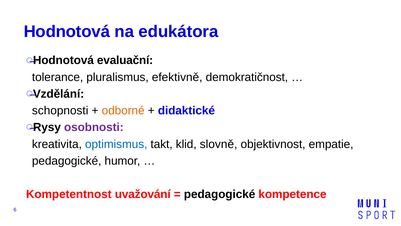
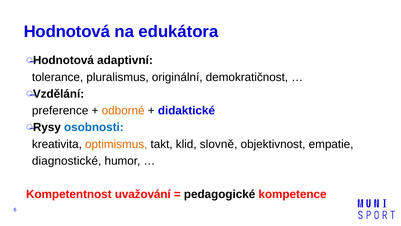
evaluační: evaluační -> adaptivní (125, 60)
efektivně: efektivně -> originální (177, 77)
schopnosti: schopnosti -> preference (60, 110)
osobnosti colour: purple -> blue (94, 127)
optimismus colour: blue -> orange (116, 144)
pedagogické: pedagogické -> diagnostické (67, 161)
